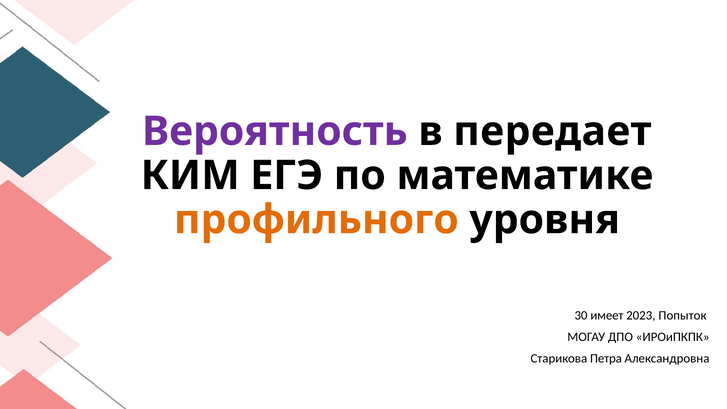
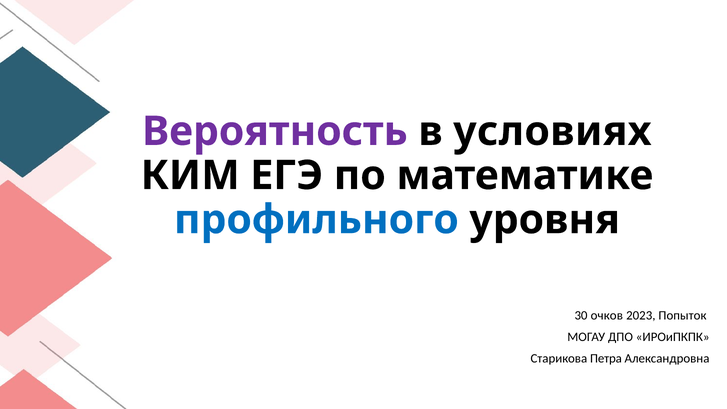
передает: передает -> условиях (552, 131)
профильного colour: orange -> blue (316, 220)
имеет: имеет -> очков (607, 316)
